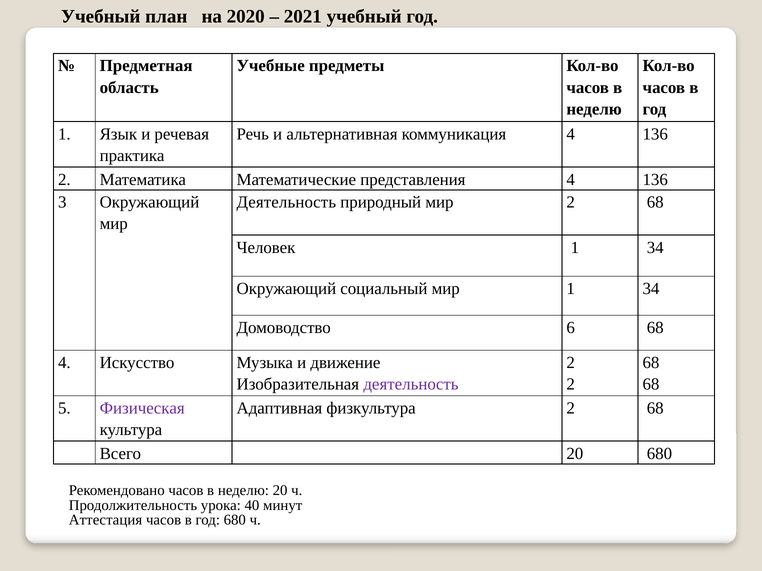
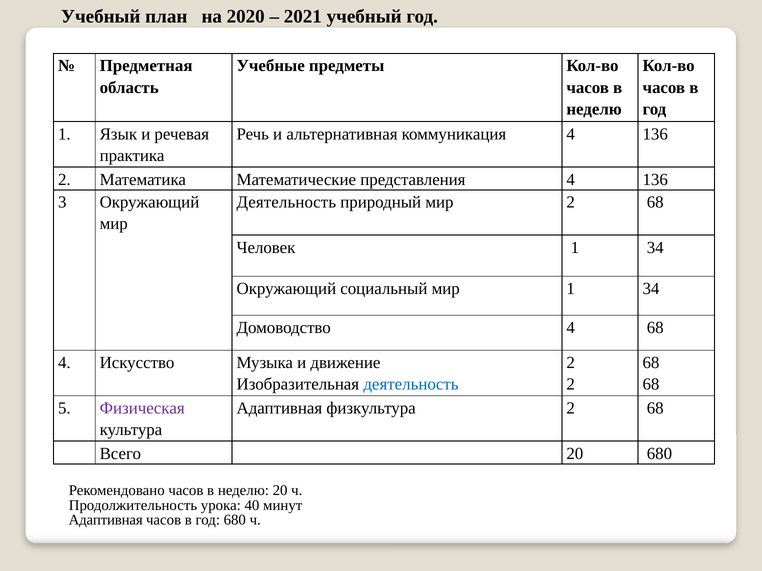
Домоводство 6: 6 -> 4 (571, 328)
деятельность colour: purple -> blue (411, 385)
Аттестация: Аттестация -> Адаптивная (106, 520)
